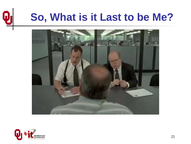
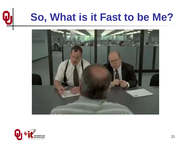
Last: Last -> Fast (111, 17)
